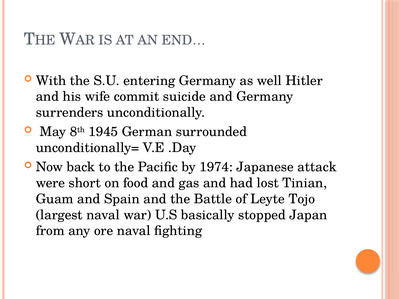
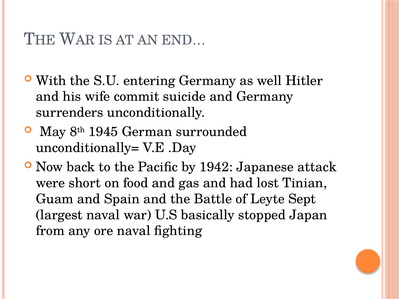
1974: 1974 -> 1942 (216, 167)
Tojo: Tojo -> Sept (302, 199)
